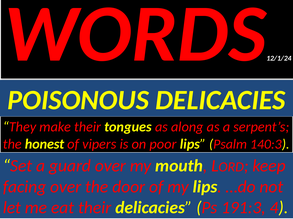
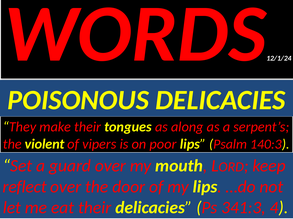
honest: honest -> violent (45, 144)
facing: facing -> reflect (25, 187)
191:3: 191:3 -> 341:3 (244, 208)
